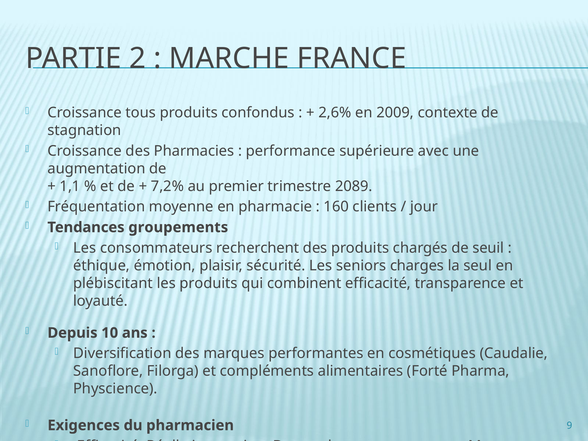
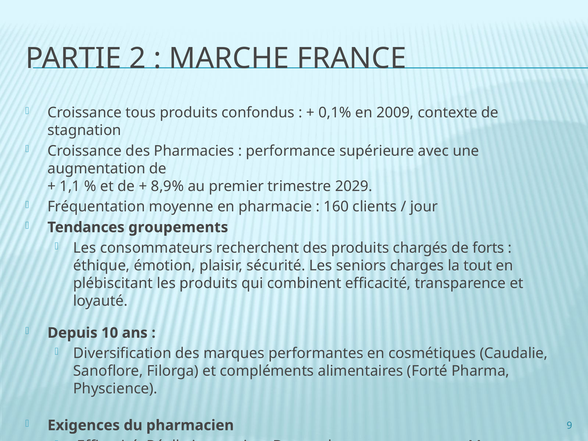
2,6%: 2,6% -> 0,1% (335, 113)
7,2%: 7,2% -> 8,9% (167, 186)
2089: 2089 -> 2029 (354, 186)
seuil: seuil -> forts (488, 248)
seul: seul -> tout (478, 266)
